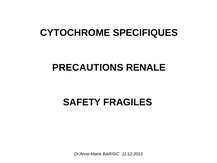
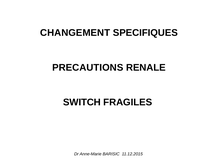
CYTOCHROME: CYTOCHROME -> CHANGEMENT (75, 33)
SAFETY: SAFETY -> SWITCH (82, 102)
